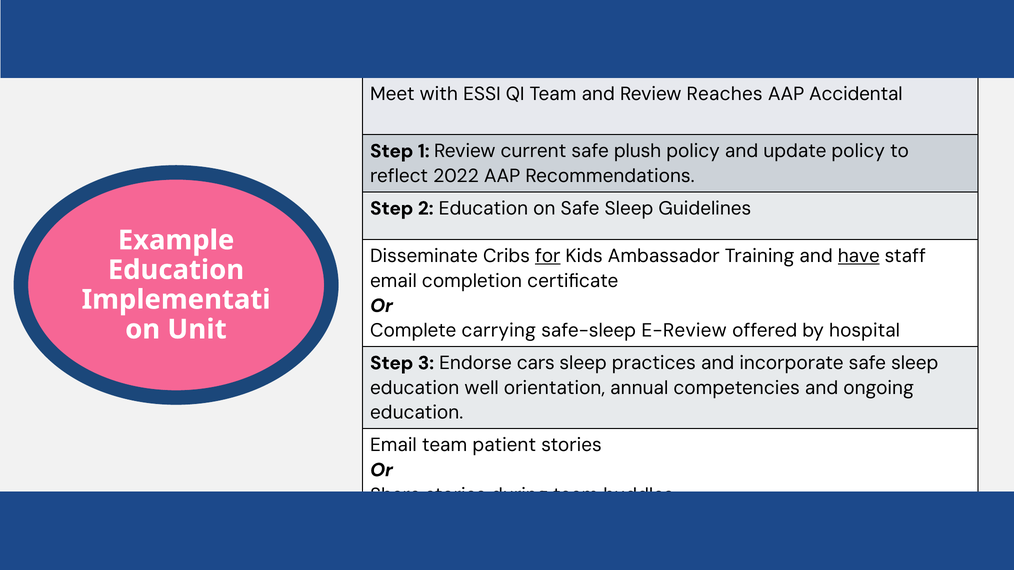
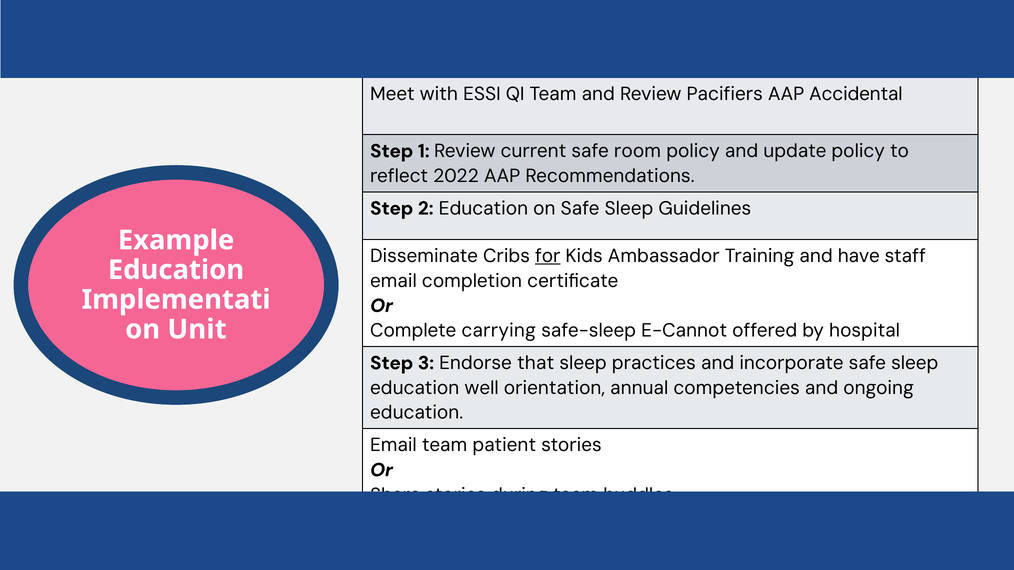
Reaches: Reaches -> Pacifiers (725, 94)
plush: plush -> room (637, 151)
have underline: present -> none (859, 256)
E-Review: E-Review -> E-Cannot (684, 331)
cars: cars -> that (536, 363)
